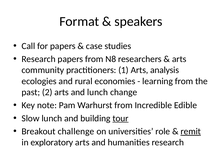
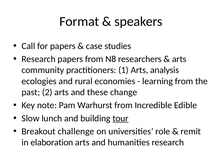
and lunch: lunch -> these (98, 93)
remit underline: present -> none (191, 132)
exploratory: exploratory -> elaboration (52, 143)
